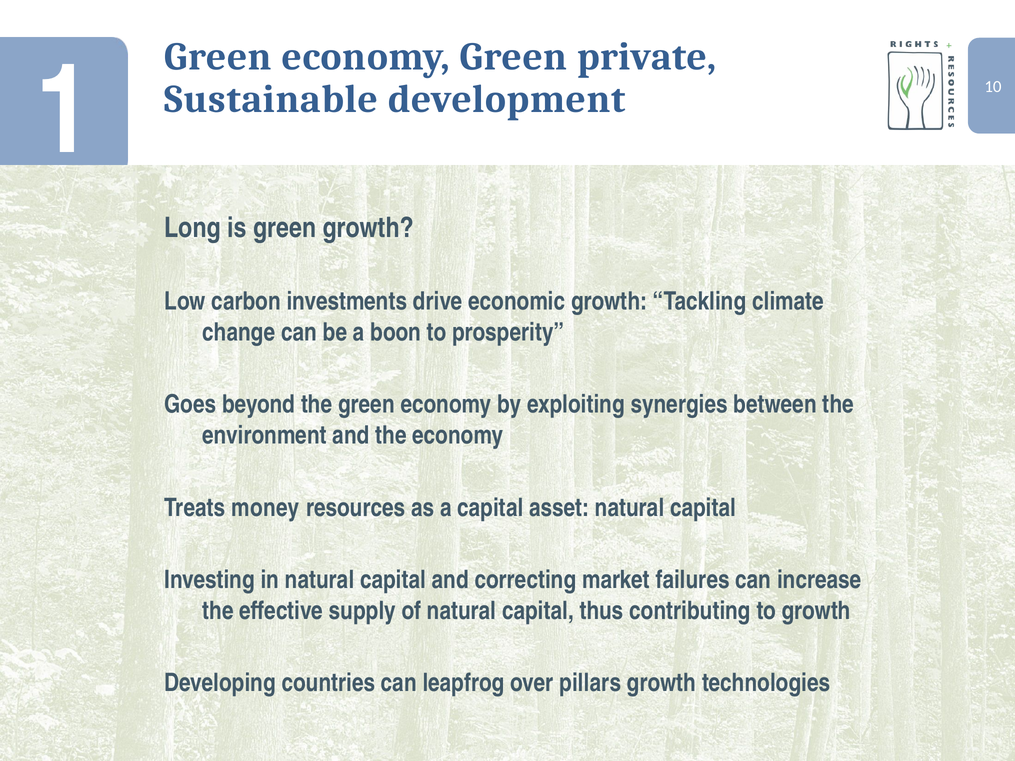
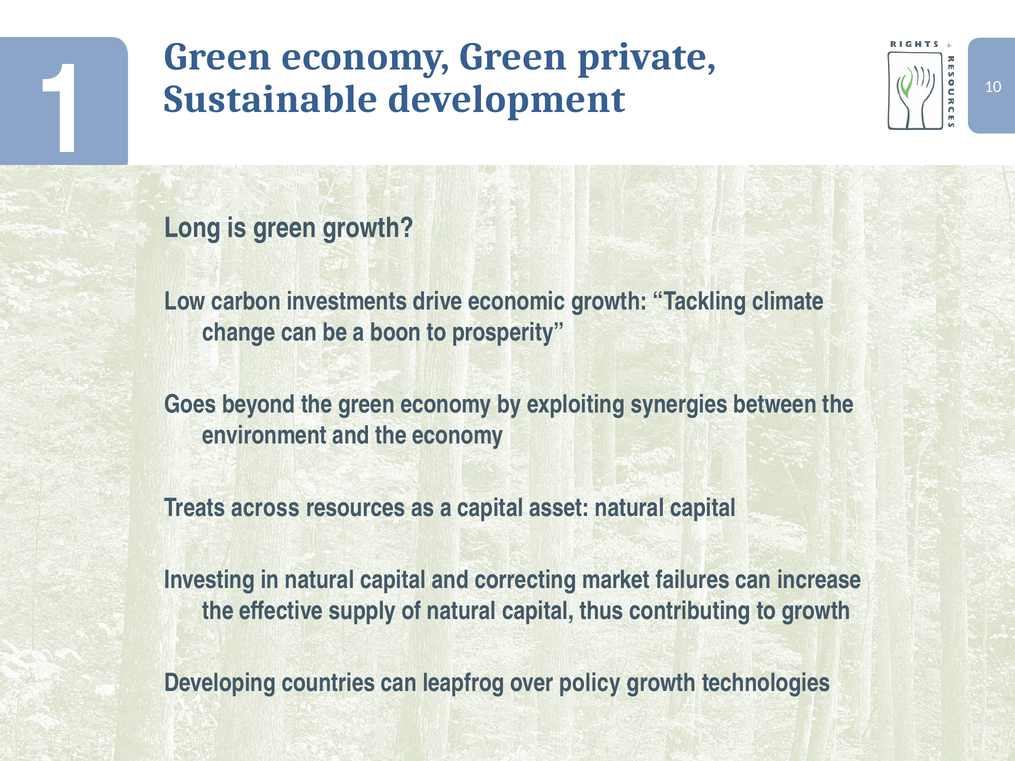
money: money -> across (265, 508)
pillars: pillars -> policy (590, 683)
